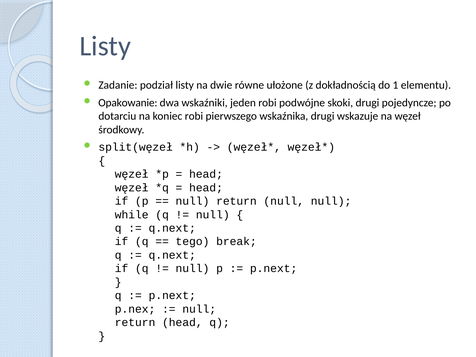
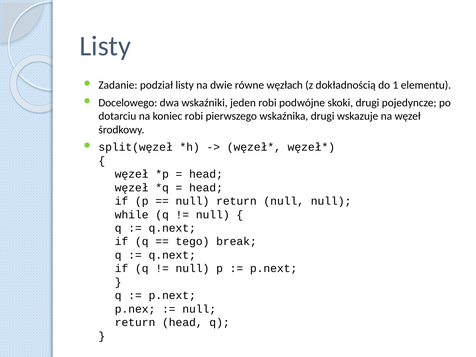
ułożone: ułożone -> węzłach (285, 85)
Opakowanie: Opakowanie -> Docelowego (128, 103)
